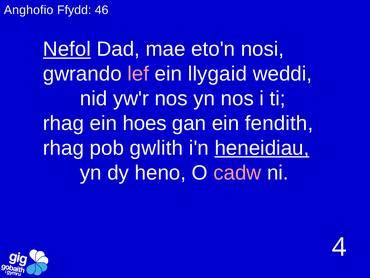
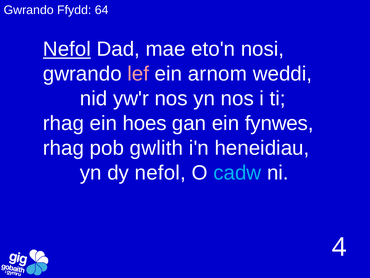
Anghofio: Anghofio -> Gwrando (29, 10)
46: 46 -> 64 (102, 10)
llygaid: llygaid -> arnom (217, 74)
fendith: fendith -> fynwes (279, 123)
heneidiau underline: present -> none (262, 148)
dy heno: heno -> nefol (160, 172)
cadw colour: pink -> light blue (237, 172)
